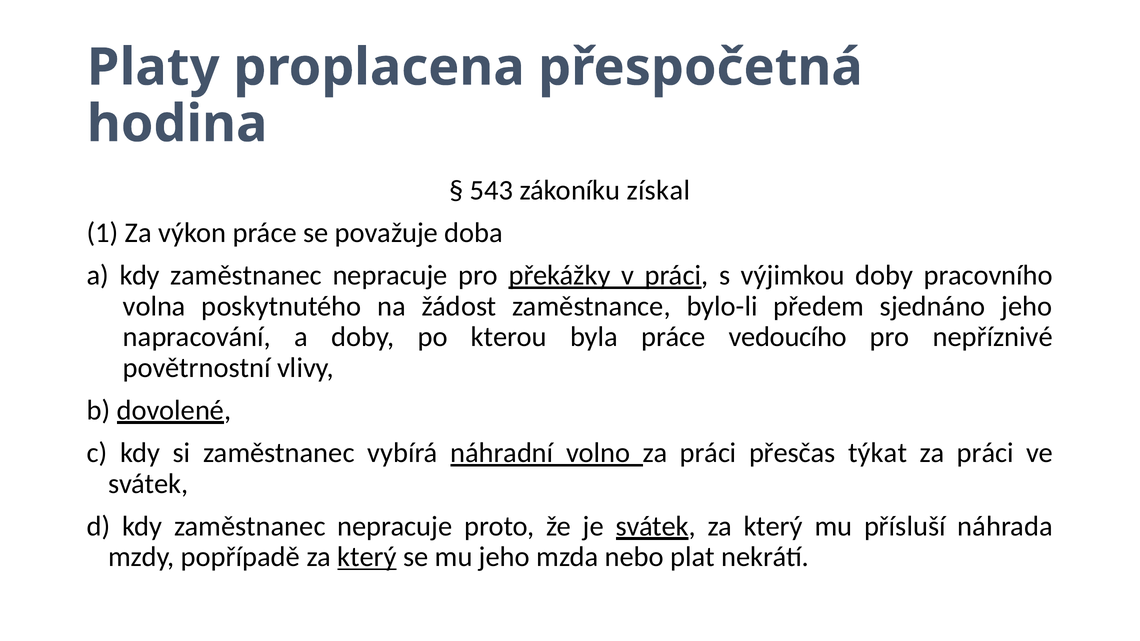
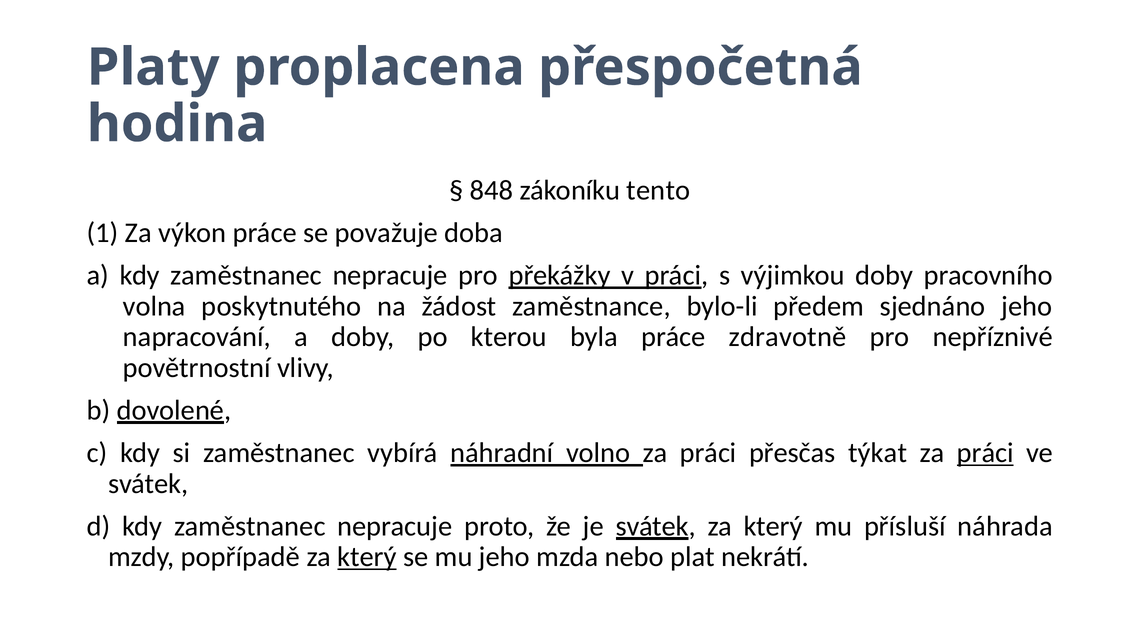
543: 543 -> 848 (491, 190)
získal: získal -> tento (658, 190)
vedoucího: vedoucího -> zdravotně (788, 337)
práci underline: none -> present (985, 453)
